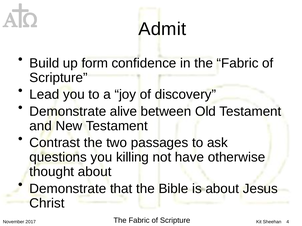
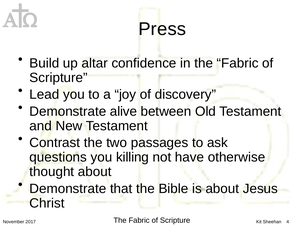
Admit: Admit -> Press (162, 29)
form: form -> altar (95, 63)
